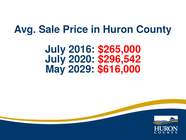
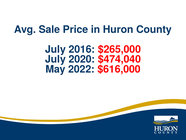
$296,542: $296,542 -> $474,040 (119, 59)
2029: 2029 -> 2022 (81, 69)
